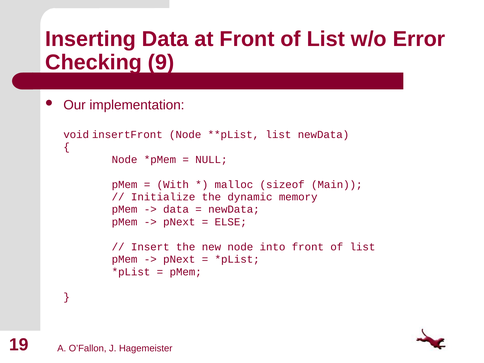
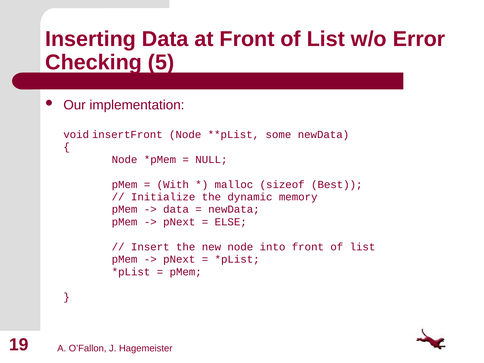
9: 9 -> 5 (161, 62)
list: list -> some (278, 135)
Main: Main -> Best (337, 184)
